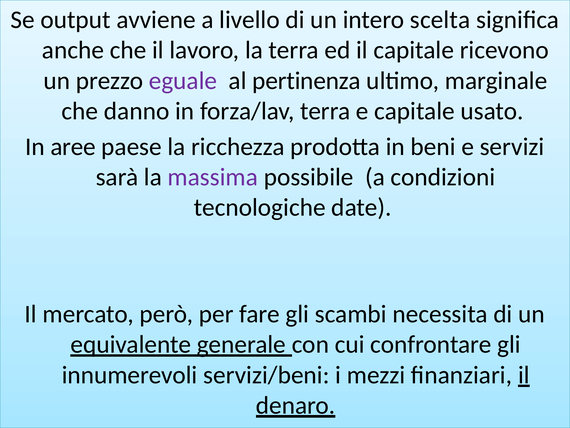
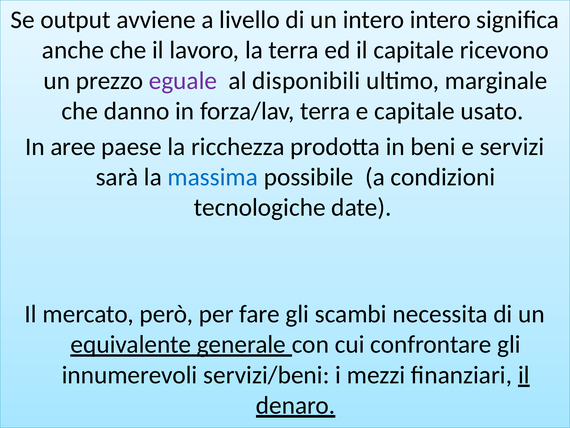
intero scelta: scelta -> intero (440, 20)
pertinenza: pertinenza -> disponibili (306, 81)
massima colour: purple -> blue (213, 177)
